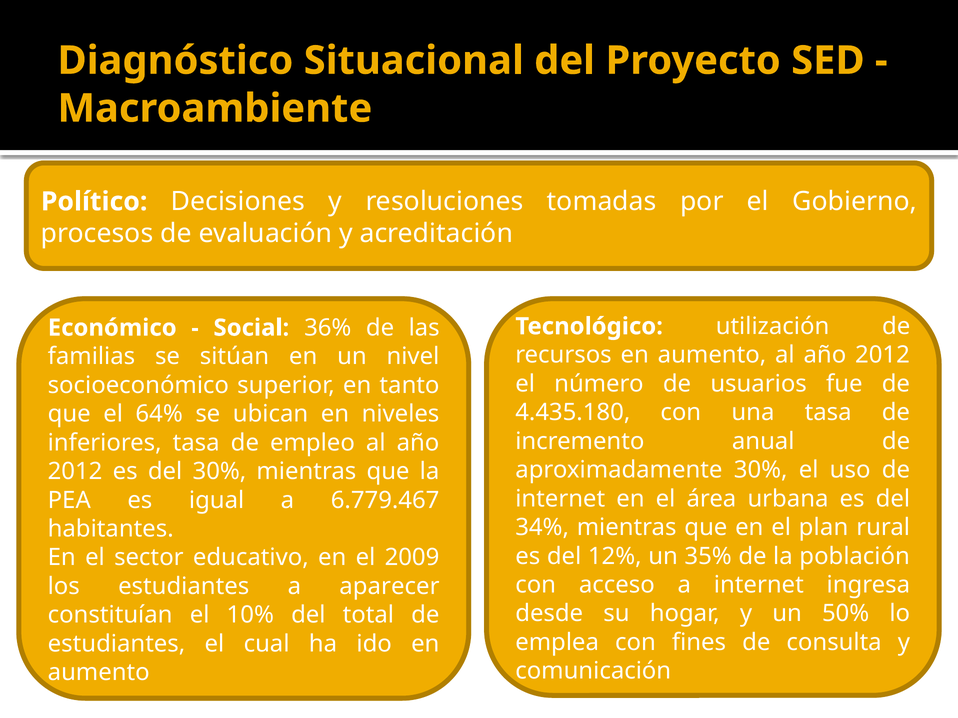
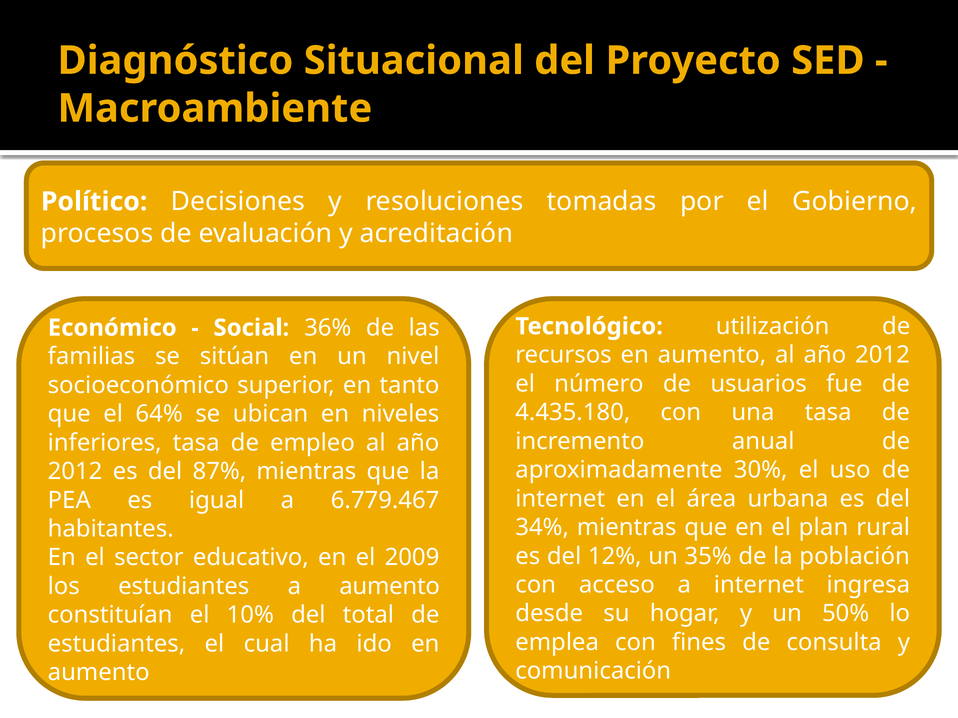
del 30%: 30% -> 87% (219, 472)
a aparecer: aparecer -> aumento (390, 587)
